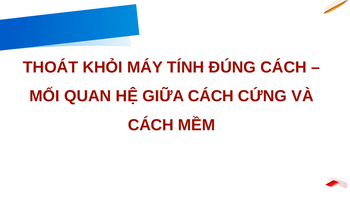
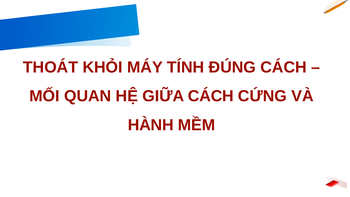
CÁCH: CÁCH -> HÀNH (151, 125)
